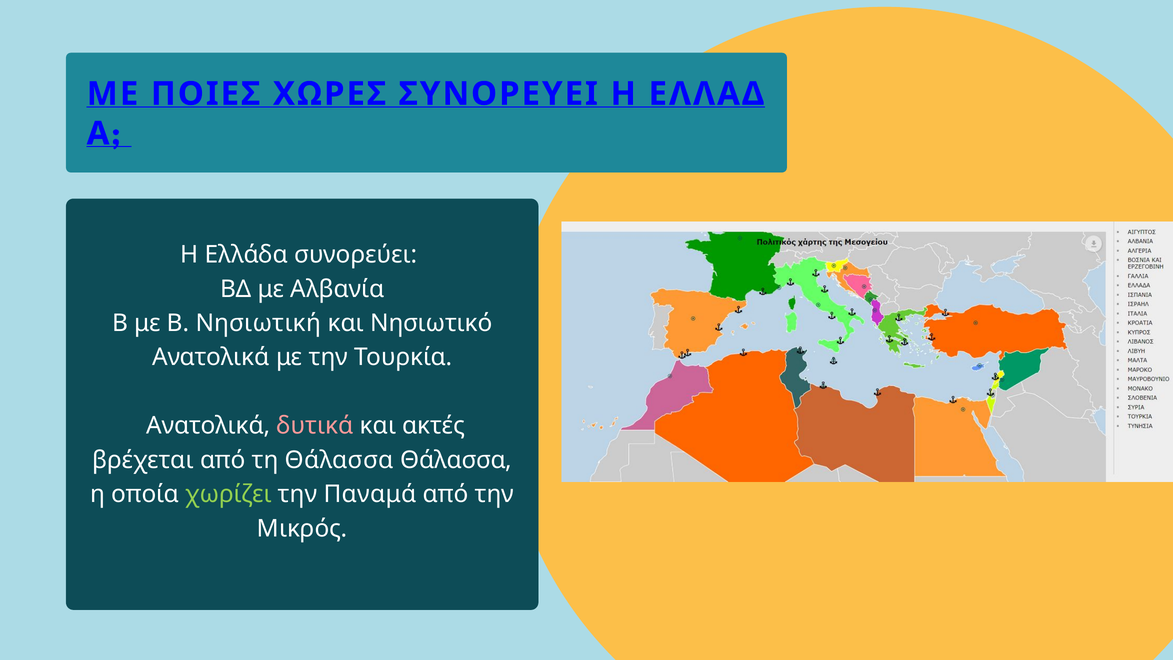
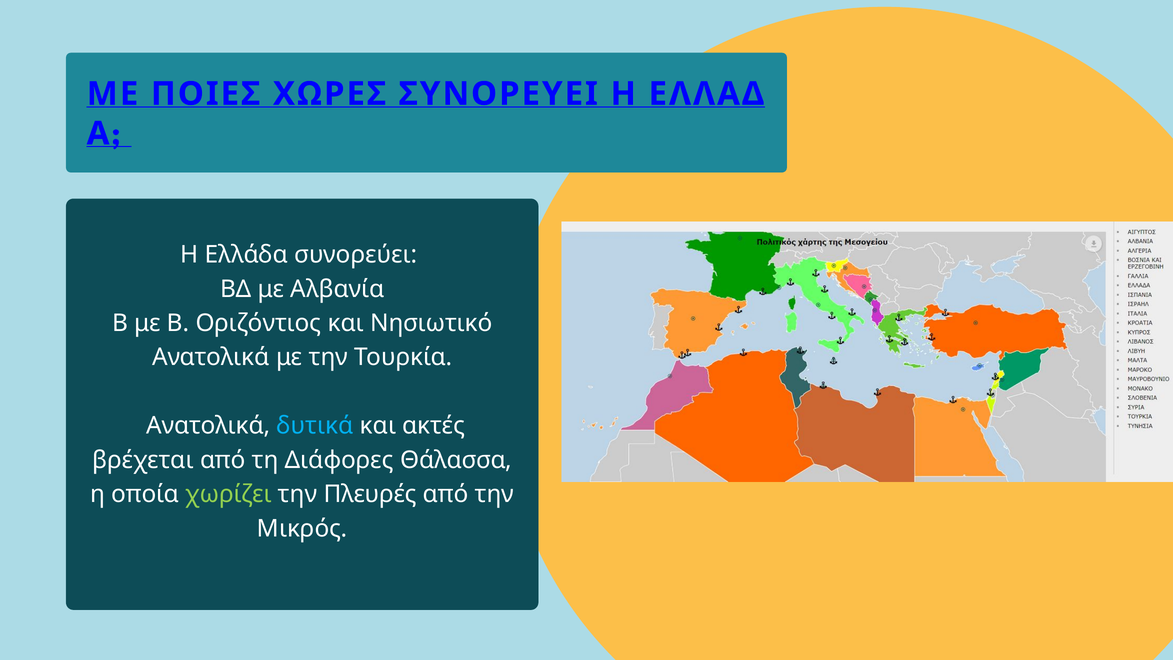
Νησιωτική: Νησιωτική -> Οριζόντιος (258, 323)
δυτικά colour: pink -> light blue (315, 426)
τη Θάλασσα: Θάλασσα -> Διάφορες (339, 460)
Παναμά: Παναμά -> Πλευρές (370, 494)
